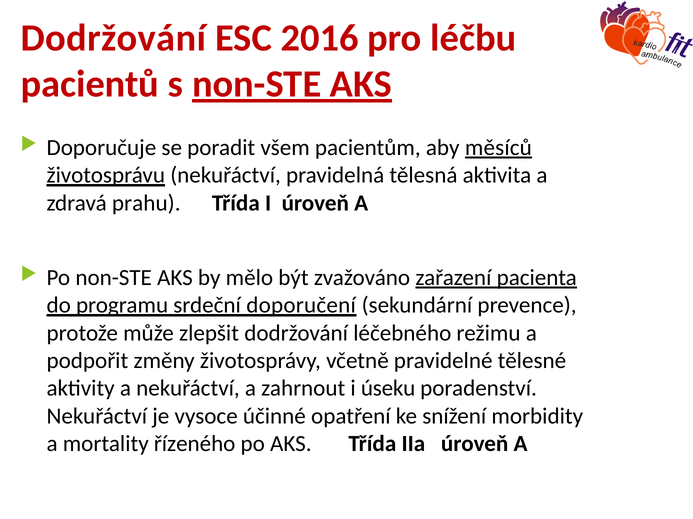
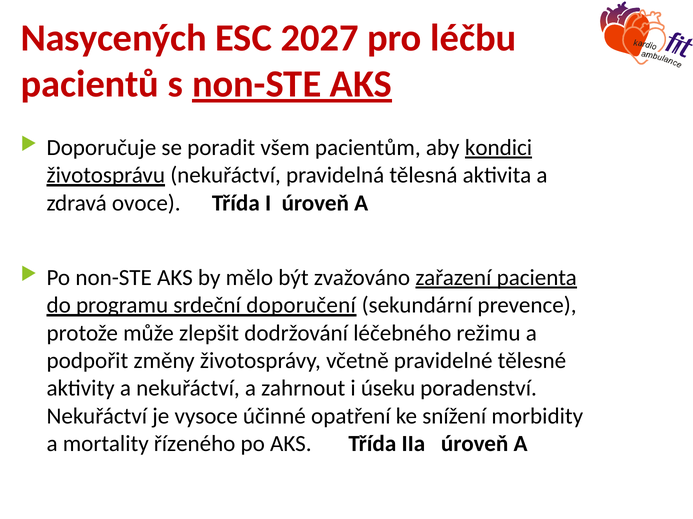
Dodržování: Dodržování -> Nasycených (114, 38)
2016: 2016 -> 2027 (320, 38)
měsíců: měsíců -> kondici (499, 148)
prahu: prahu -> ovoce (146, 203)
